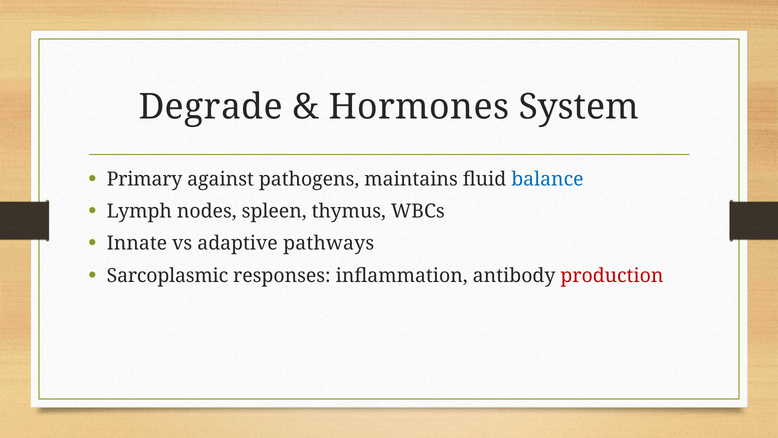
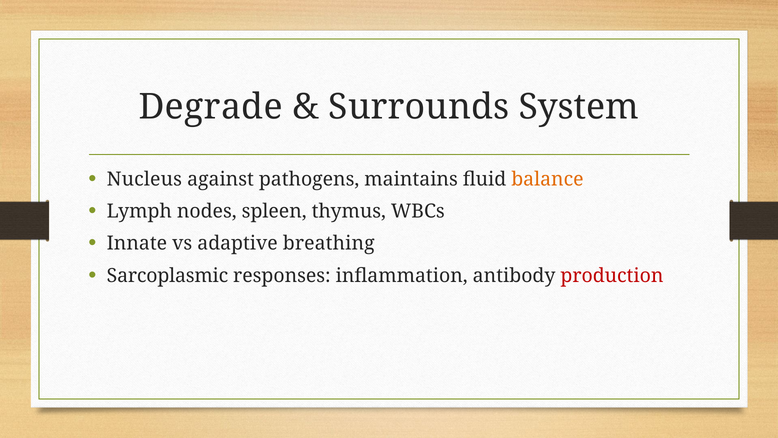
Hormones: Hormones -> Surrounds (419, 107)
Primary: Primary -> Nucleus (144, 179)
balance colour: blue -> orange (547, 179)
pathways: pathways -> breathing (329, 243)
